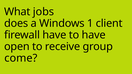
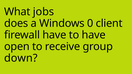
1: 1 -> 0 (90, 23)
come: come -> down (21, 58)
